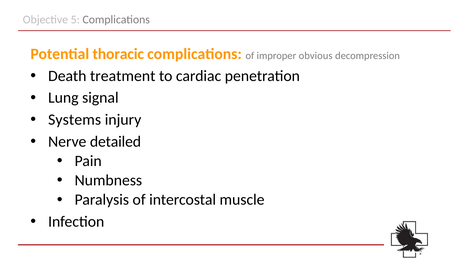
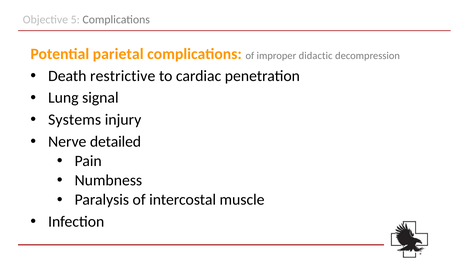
thoracic: thoracic -> parietal (118, 54)
obvious: obvious -> didactic (316, 56)
treatment: treatment -> restrictive (123, 76)
